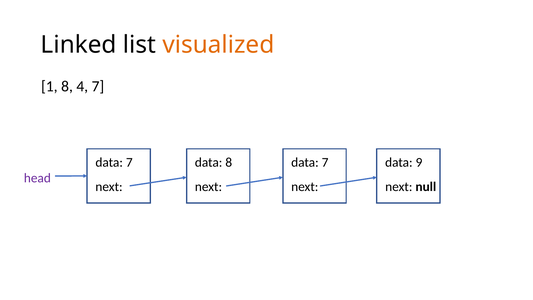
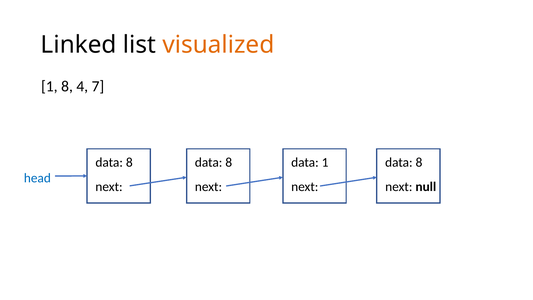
7: 7 -> 8 (129, 162)
7: 7 -> 1 (325, 162)
9: 9 -> 8 (419, 162)
head colour: purple -> blue (37, 178)
